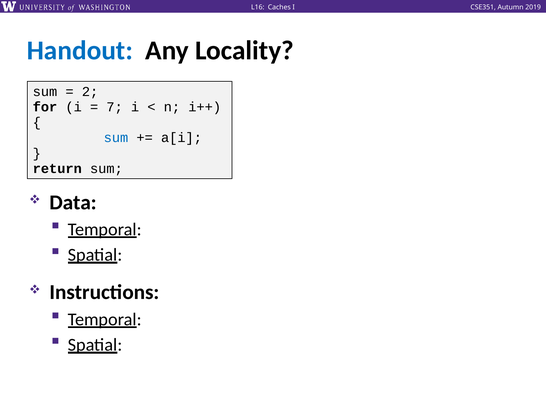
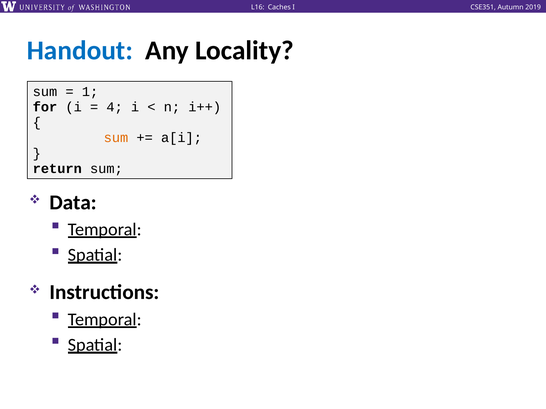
2: 2 -> 1 (90, 92)
7: 7 -> 4 (115, 107)
sum colour: blue -> orange (116, 138)
